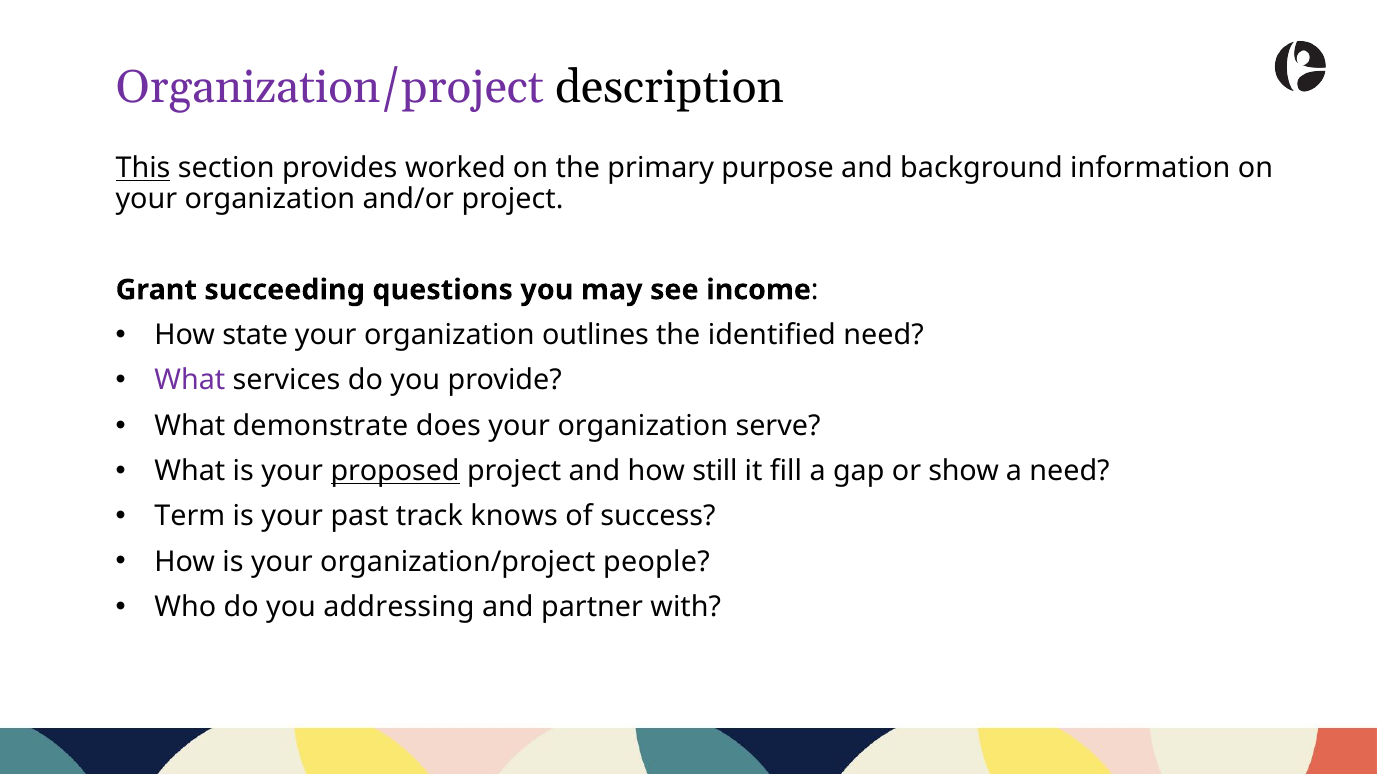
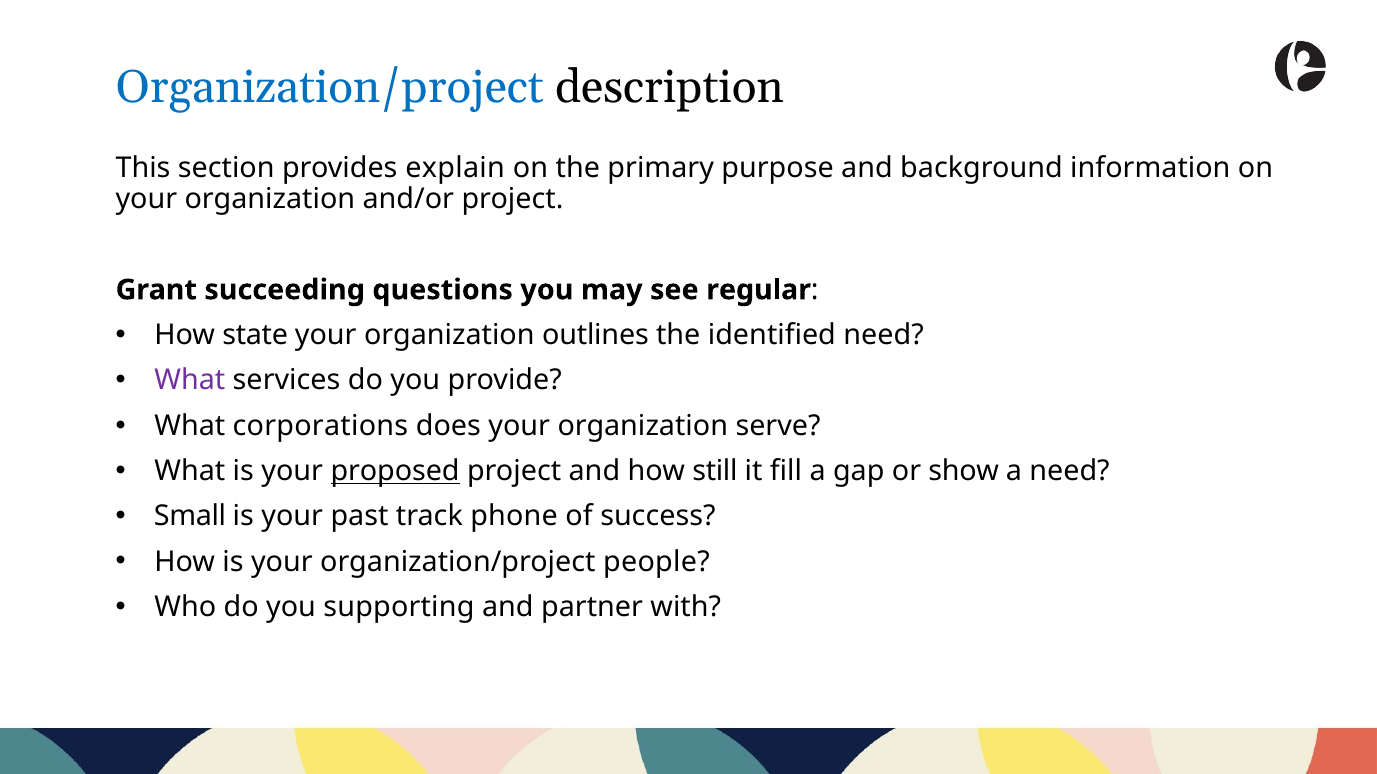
Organization/project colour: purple -> blue (330, 87)
This underline: present -> none (143, 168)
worked: worked -> explain (455, 168)
income: income -> regular (759, 290)
demonstrate: demonstrate -> corporations (320, 426)
Term: Term -> Small (190, 517)
knows: knows -> phone (514, 517)
addressing: addressing -> supporting (399, 607)
